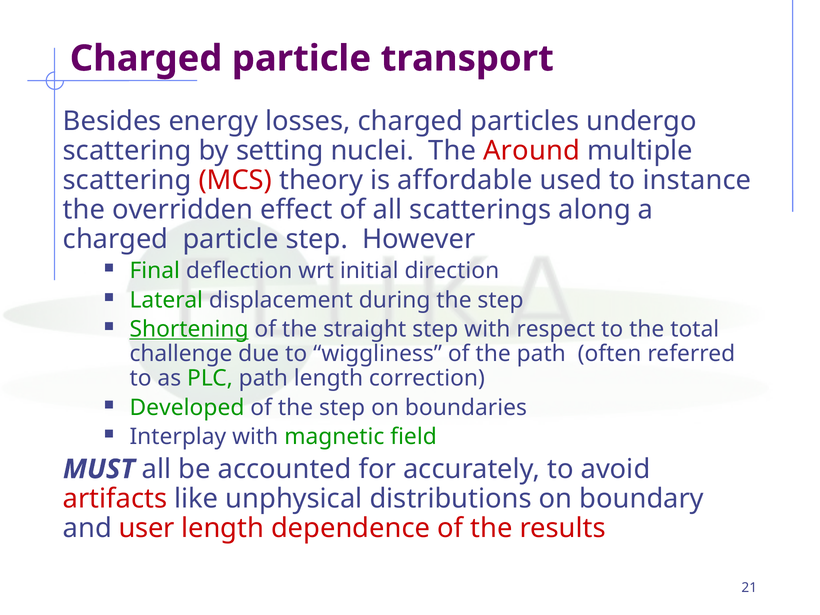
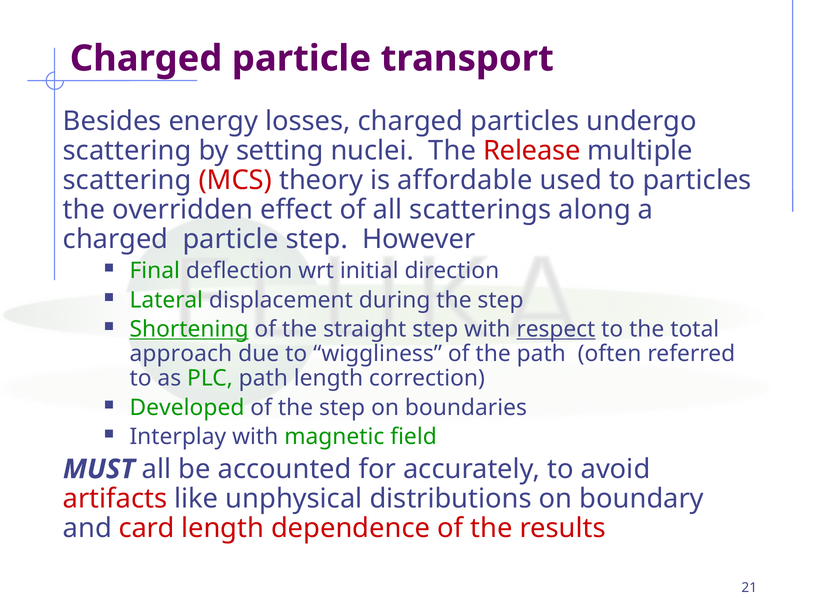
Around: Around -> Release (532, 151)
to instance: instance -> particles (697, 180)
respect underline: none -> present (556, 329)
challenge: challenge -> approach (181, 354)
user: user -> card (147, 528)
